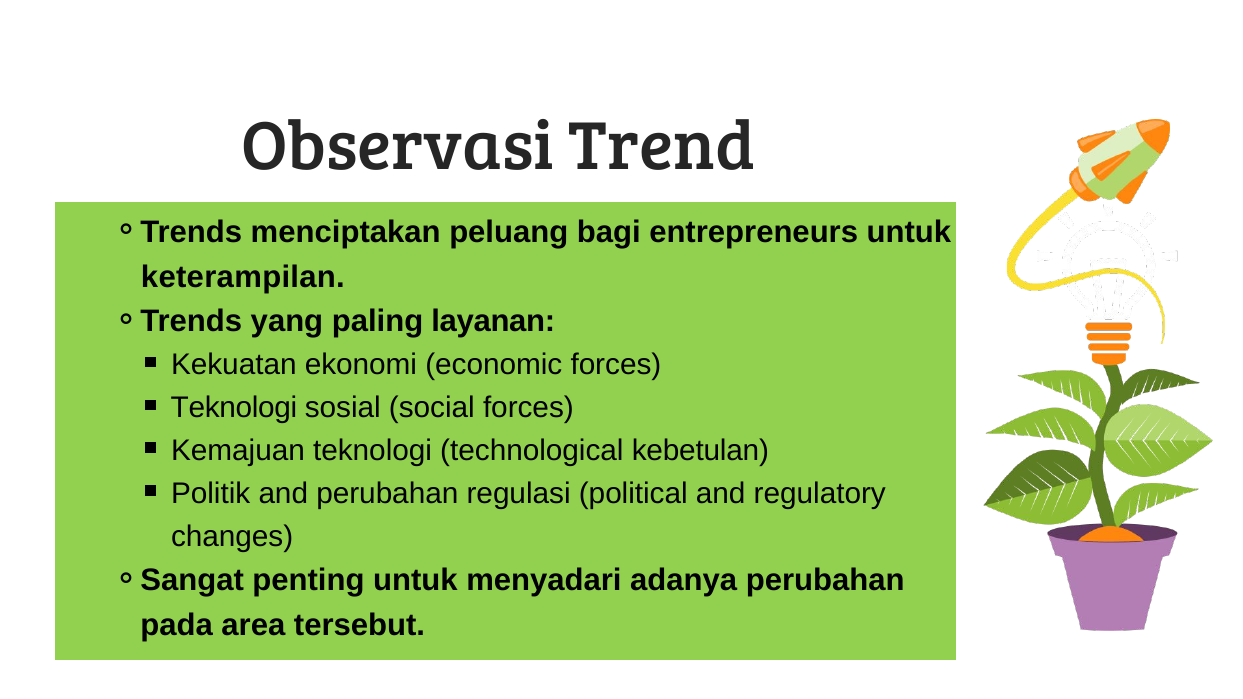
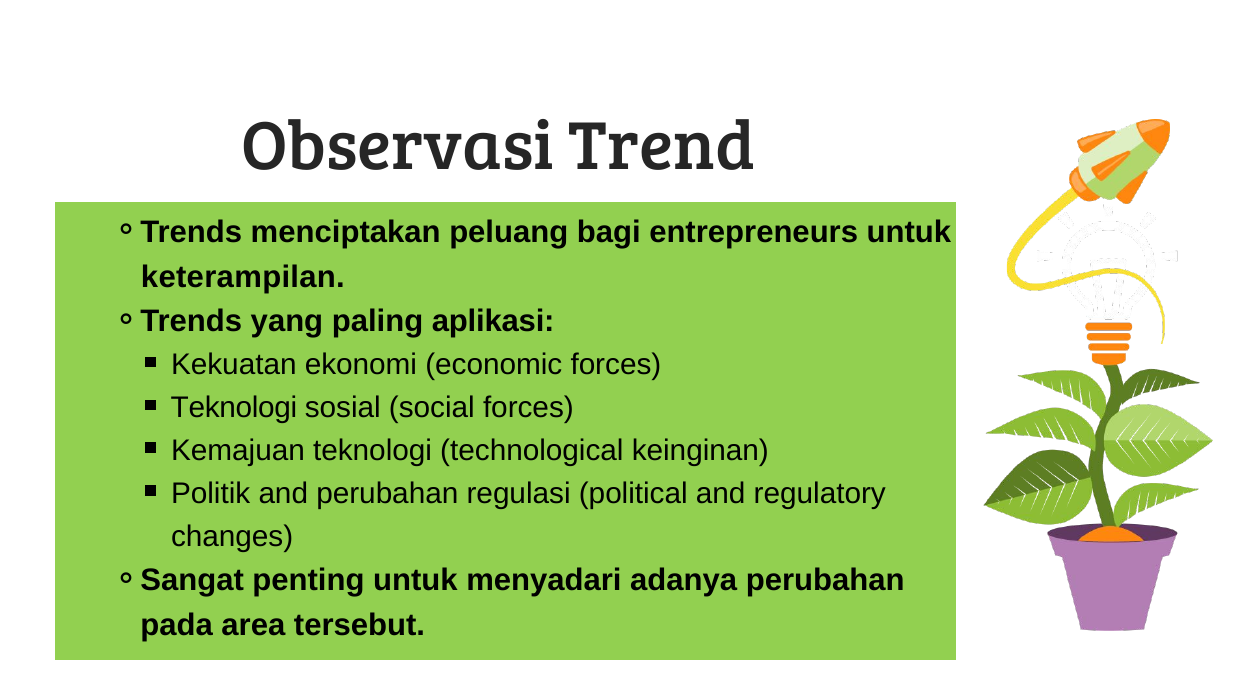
layanan: layanan -> aplikasi (493, 322)
kebetulan: kebetulan -> keinginan (700, 451)
